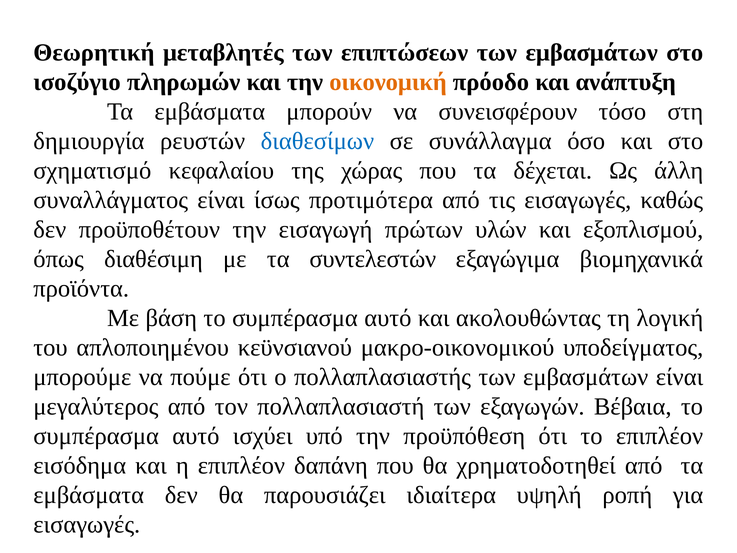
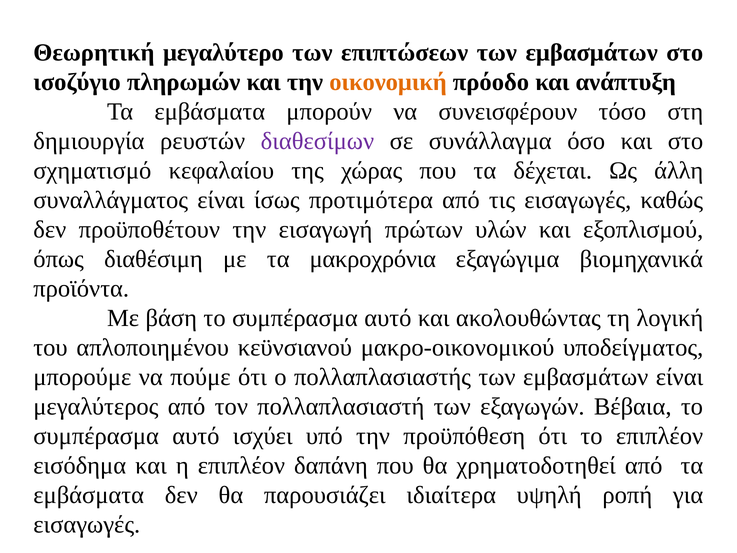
μεταβλητές: μεταβλητές -> μεγαλύτερο (223, 53)
διαθεσίμων colour: blue -> purple (317, 141)
συντελεστών: συντελεστών -> μακροχρόνια (373, 259)
